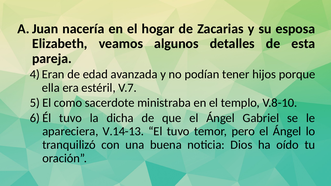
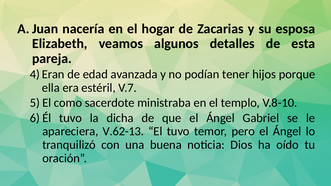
V.14-13: V.14-13 -> V.62-13 (123, 132)
